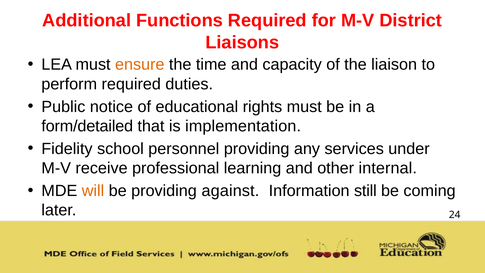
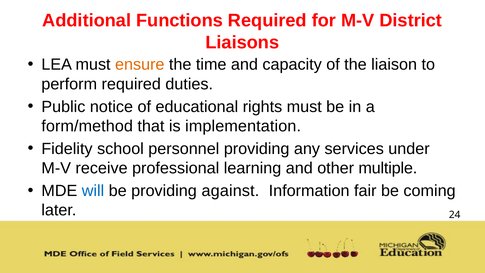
form/detailed: form/detailed -> form/method (87, 126)
internal: internal -> multiple (388, 168)
will colour: orange -> blue (93, 191)
still: still -> fair (365, 191)
